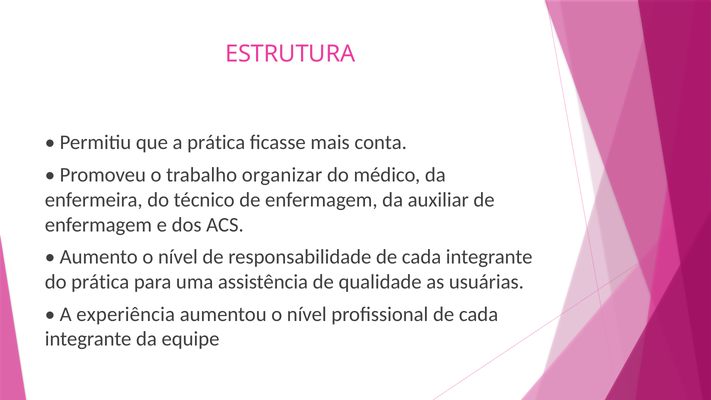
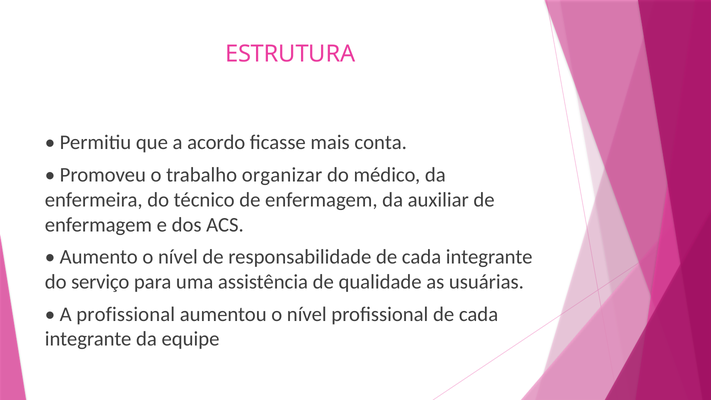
a prática: prática -> acordo (216, 143)
do prática: prática -> serviço (100, 282)
A experiência: experiência -> profissional (126, 314)
